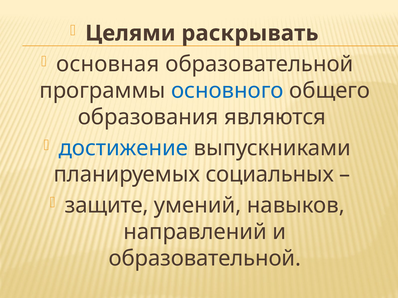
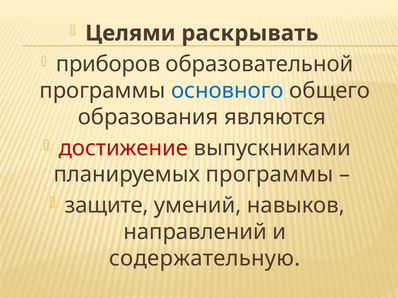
основная: основная -> приборов (108, 64)
достижение colour: blue -> red (123, 148)
планируемых социальных: социальных -> программы (269, 175)
образовательной: образовательной -> содержательную (205, 259)
